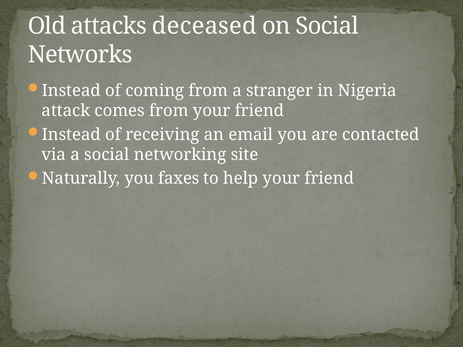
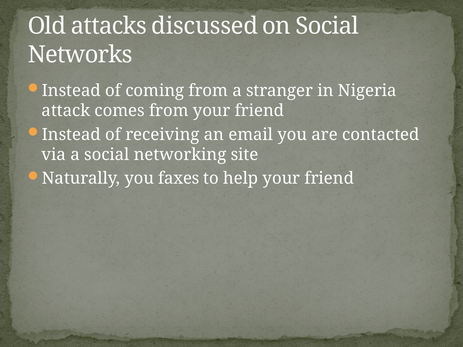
deceased: deceased -> discussed (205, 26)
